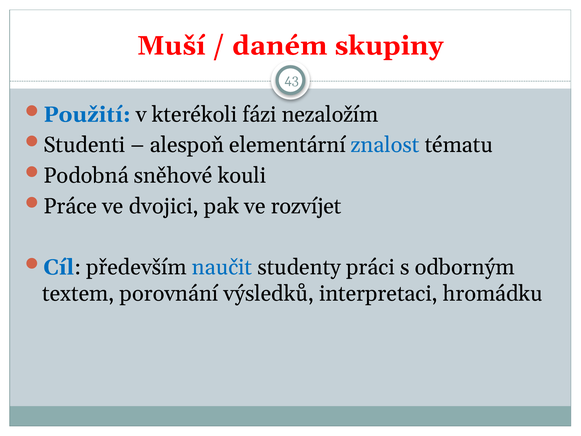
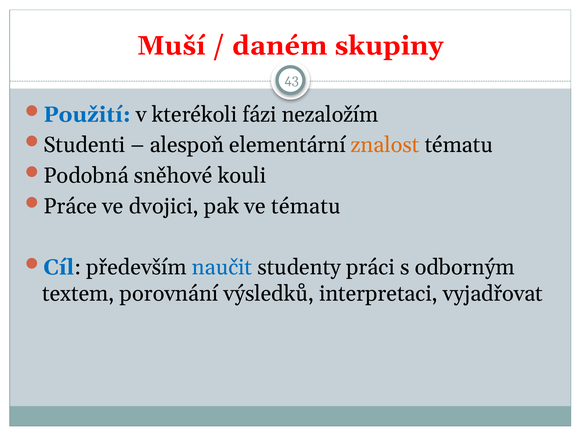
znalost colour: blue -> orange (385, 145)
ve rozvíjet: rozvíjet -> tématu (306, 206)
hromádku: hromádku -> vyjadřovat (493, 293)
